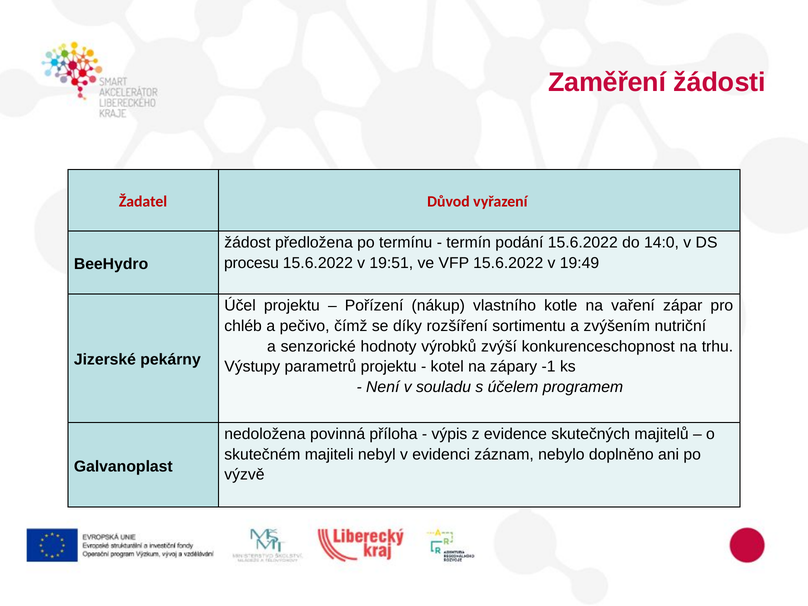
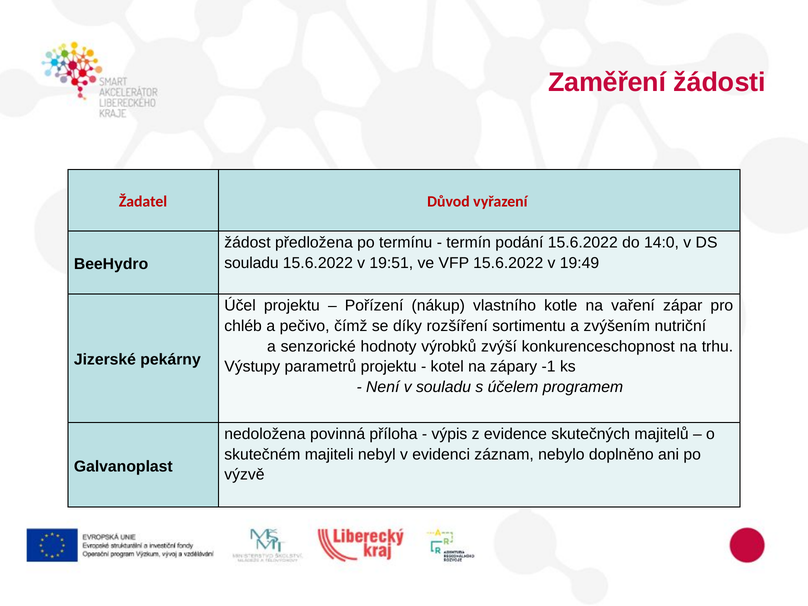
procesu: procesu -> souladu (251, 263)
